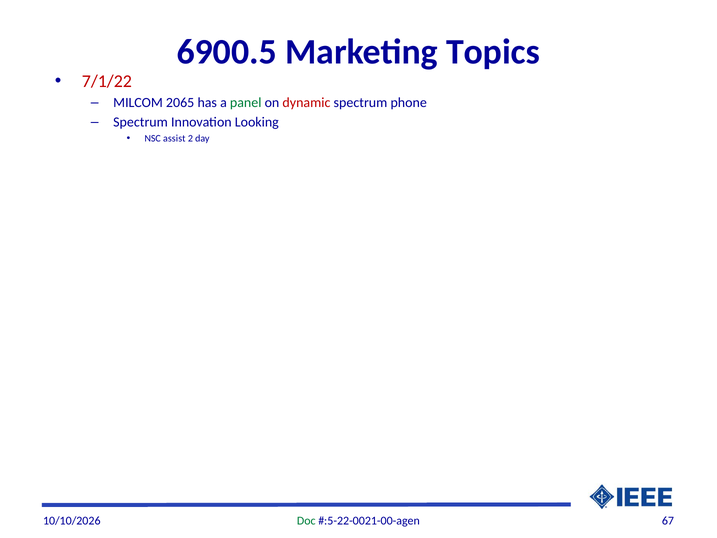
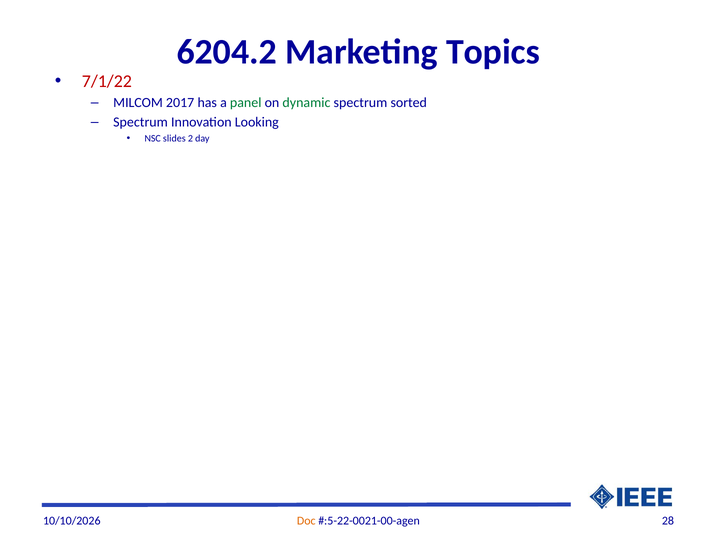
6900.5: 6900.5 -> 6204.2 (227, 52)
2065: 2065 -> 2017 (180, 103)
dynamic colour: red -> green (306, 103)
phone: phone -> sorted (409, 103)
assist: assist -> slides (174, 138)
Doc colour: green -> orange (306, 521)
67: 67 -> 28 (668, 521)
